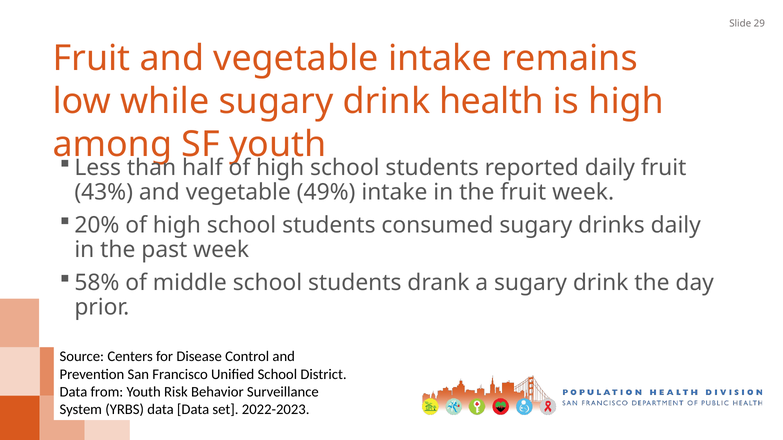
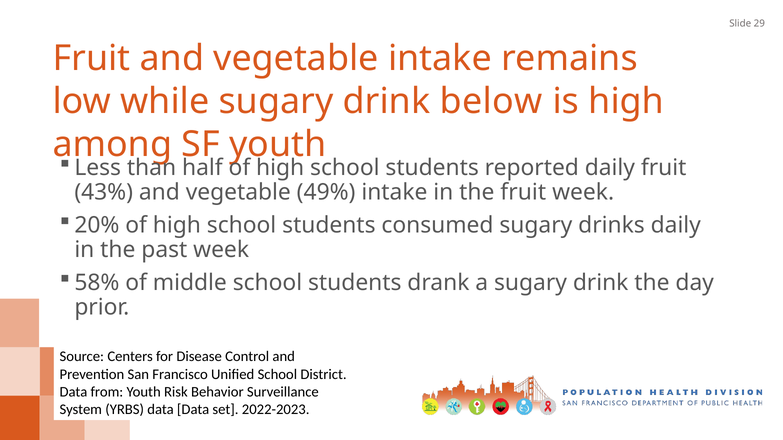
health: health -> below (491, 101)
